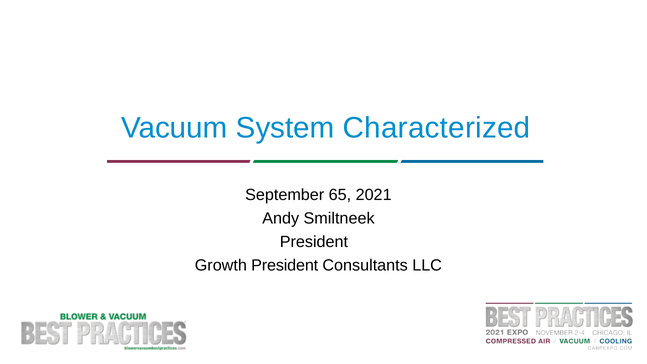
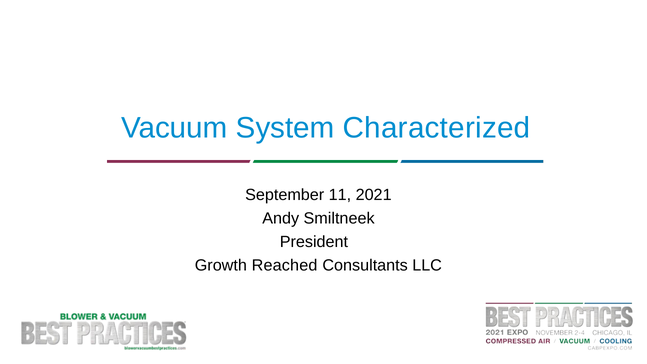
65: 65 -> 11 (340, 195)
Growth President: President -> Reached (285, 265)
